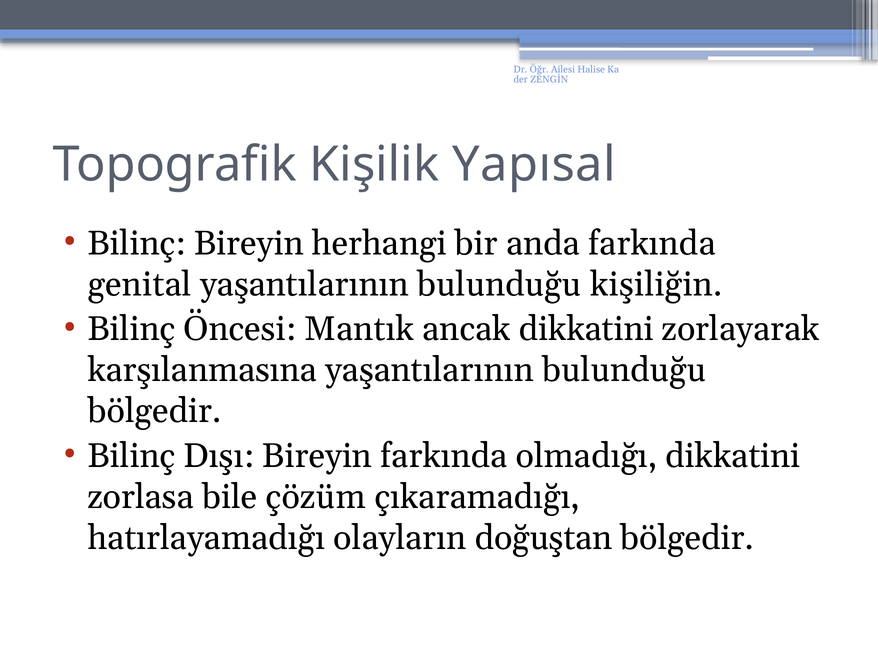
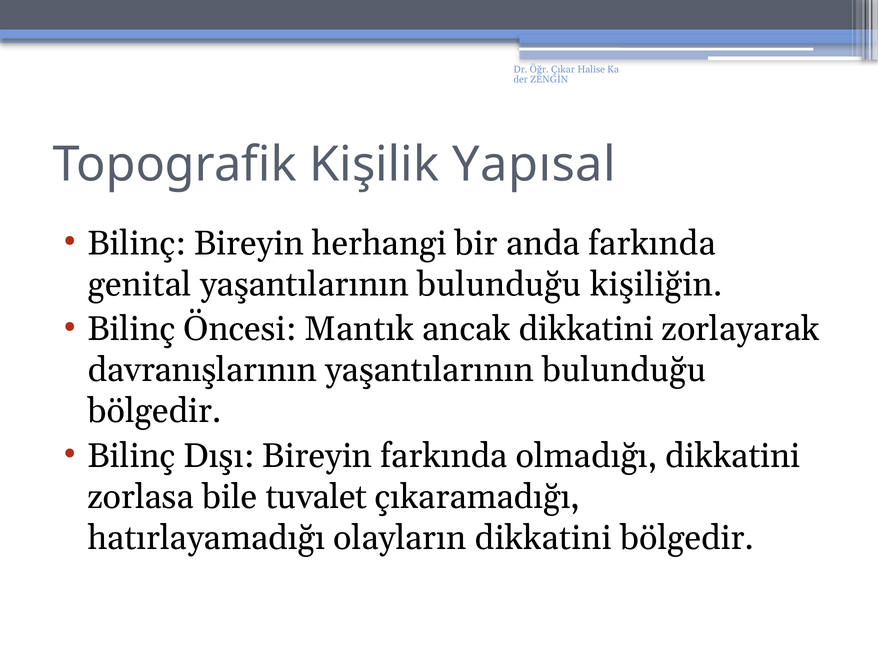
Ailesi: Ailesi -> Çıkar (563, 70)
karşılanmasına: karşılanmasına -> davranışlarının (202, 370)
çözüm: çözüm -> tuvalet (316, 496)
olayların doğuştan: doğuştan -> dikkatini (543, 537)
